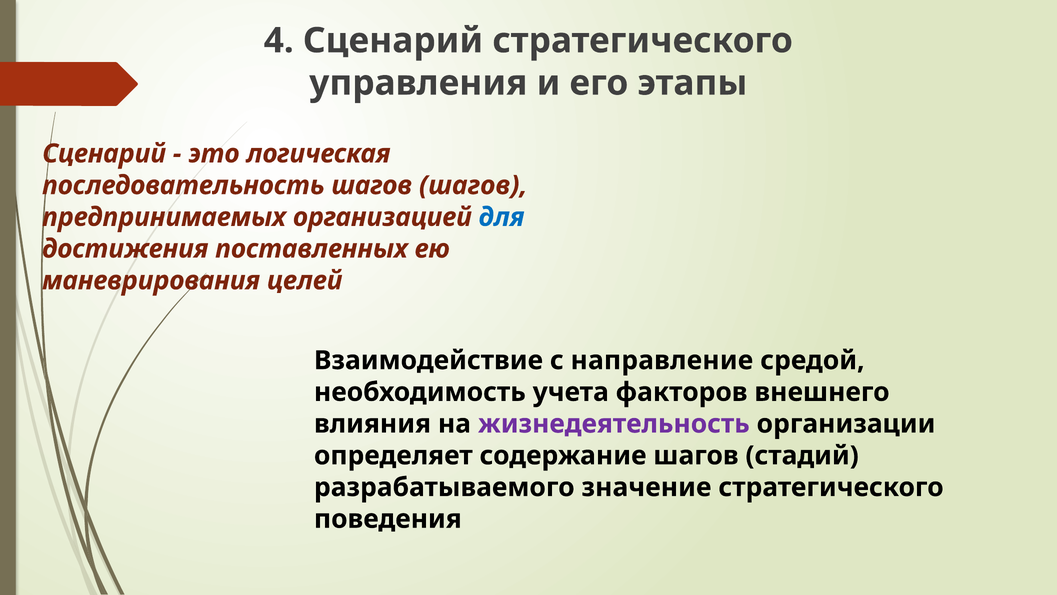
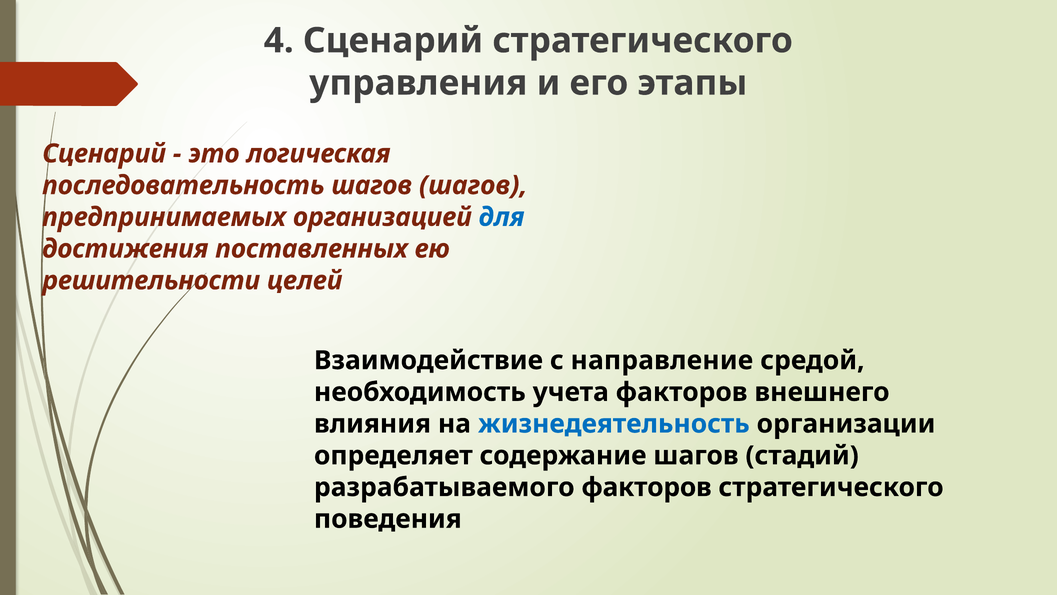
маневрирования: маневрирования -> решительности (151, 280)
жизнедеятельность colour: purple -> blue (614, 424)
разрабатываемого значение: значение -> факторов (647, 487)
